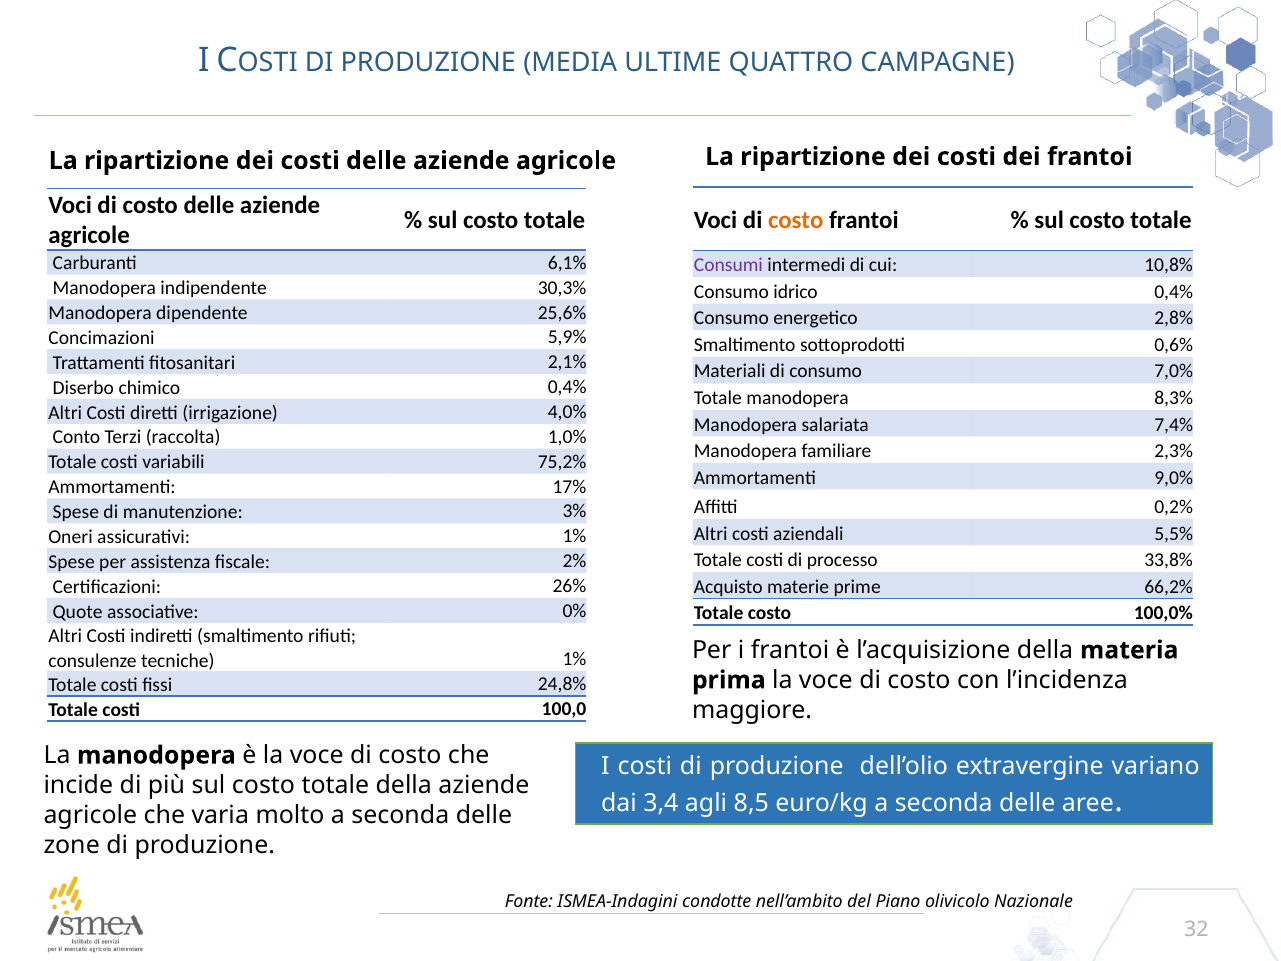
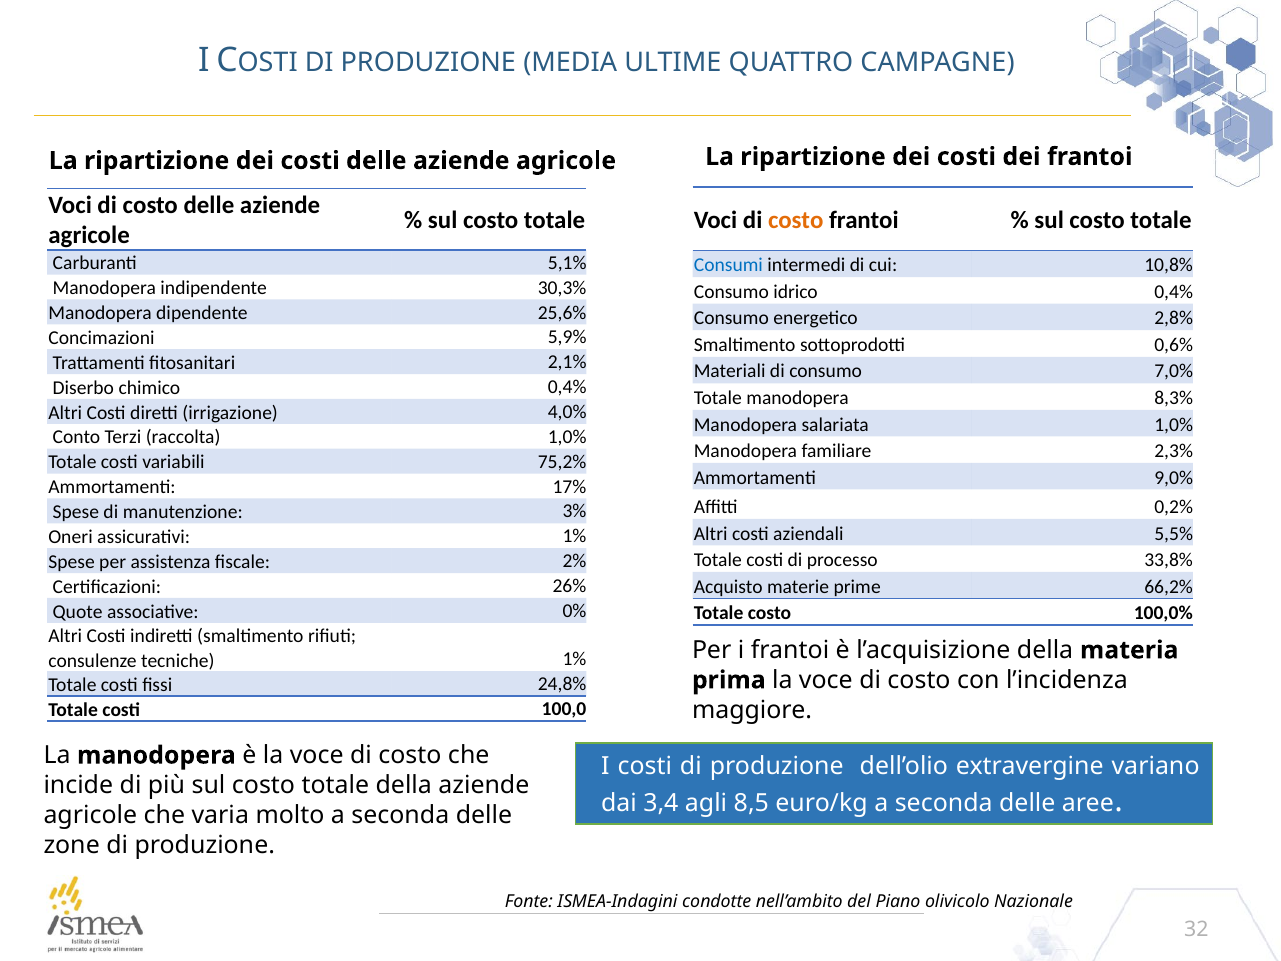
6,1%: 6,1% -> 5,1% (567, 263)
Consumi colour: purple -> blue (728, 265)
salariata 7,4%: 7,4% -> 1,0% (1174, 424)
